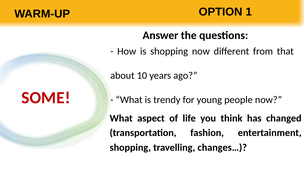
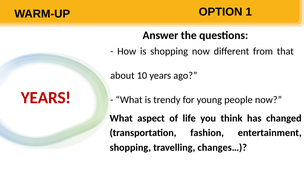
SOME: SOME -> YEARS (46, 98)
